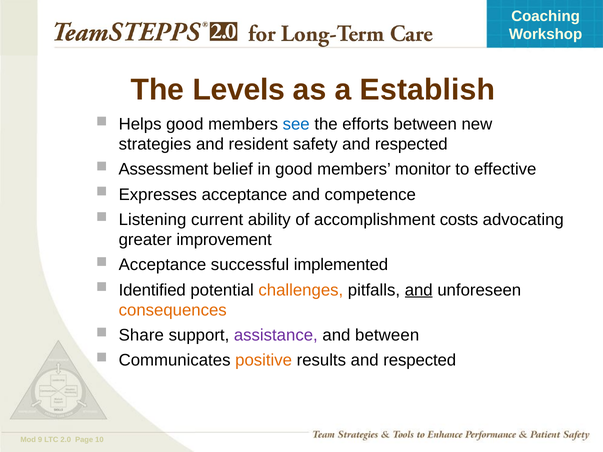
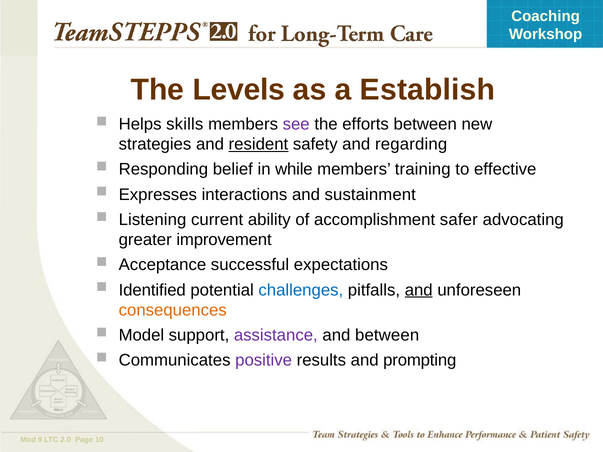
Helps good: good -> skills (185, 124)
see colour: blue -> purple (296, 124)
resident underline: none -> present (258, 144)
safety and respected: respected -> regarding (411, 144)
Assessment: Assessment -> Responding (163, 170)
in good: good -> while (294, 170)
monitor: monitor -> training (423, 170)
Expresses acceptance: acceptance -> interactions (244, 195)
competence: competence -> sustainment (370, 195)
costs: costs -> safer (459, 220)
implemented: implemented -> expectations (341, 265)
challenges colour: orange -> blue (301, 290)
Share: Share -> Model (141, 335)
positive colour: orange -> purple (264, 361)
results and respected: respected -> prompting (420, 361)
